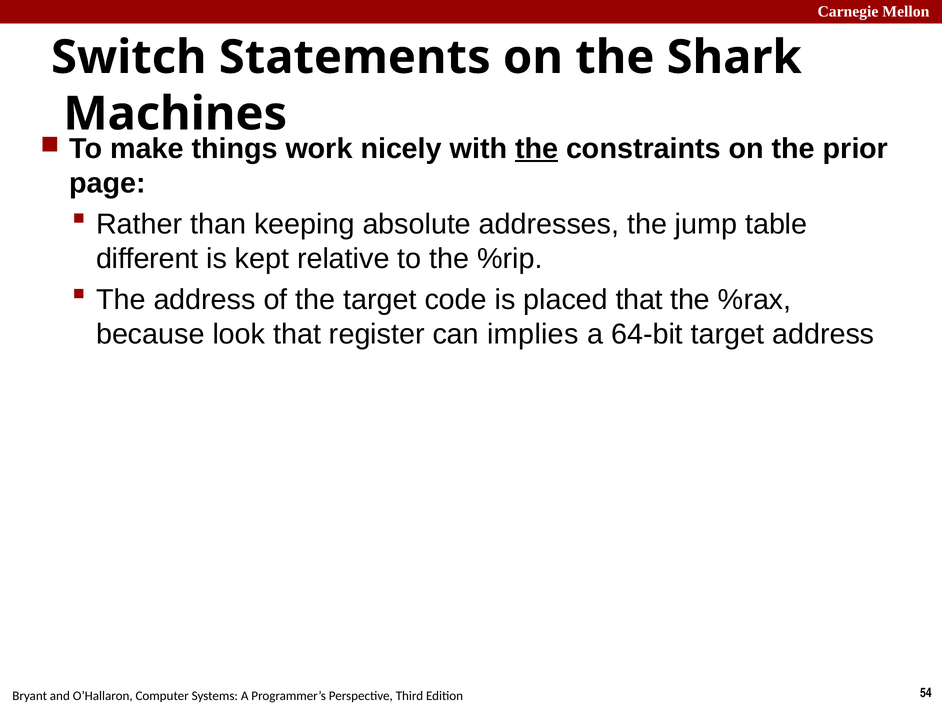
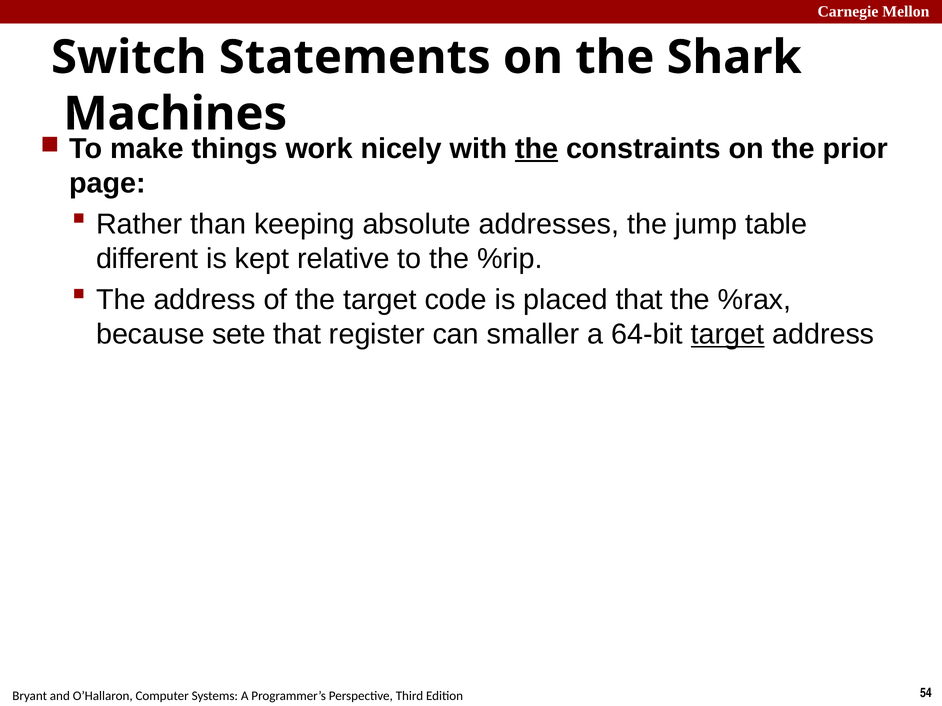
look: look -> sete (239, 335)
implies: implies -> smaller (533, 335)
target underline: none -> present (728, 335)
